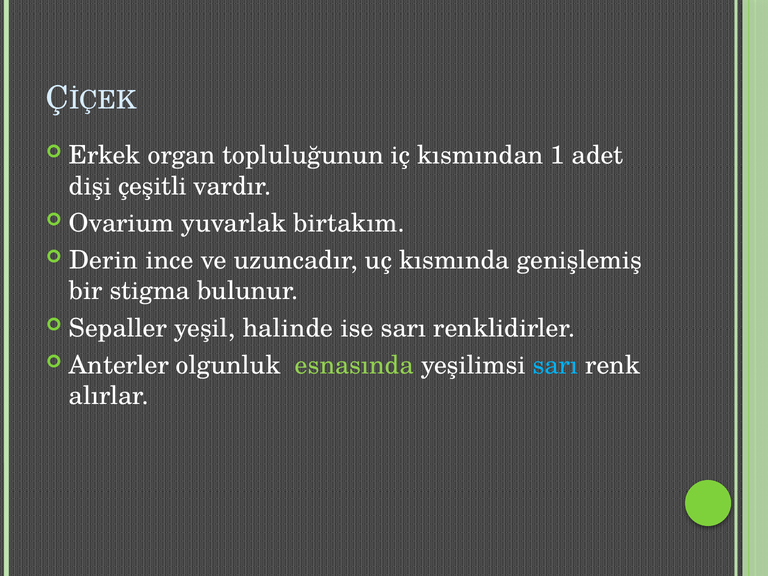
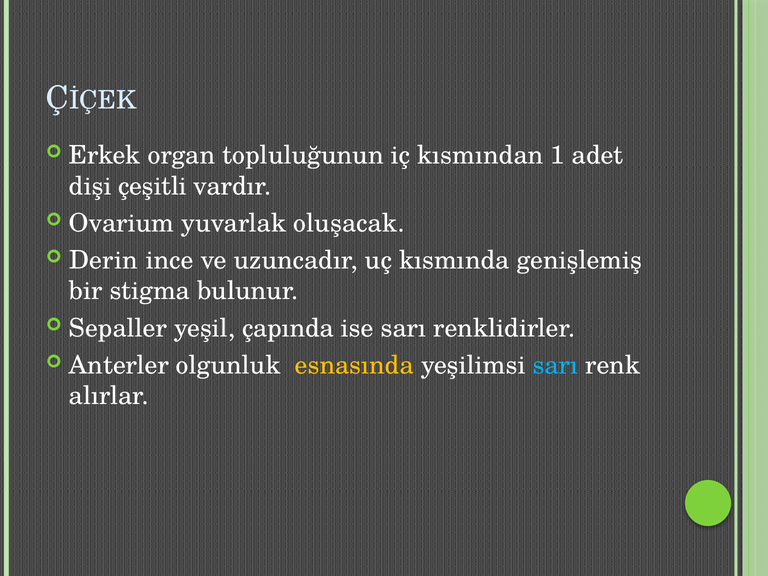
birtakım: birtakım -> oluşacak (349, 223)
halinde: halinde -> çapında (288, 328)
esnasında colour: light green -> yellow (354, 365)
